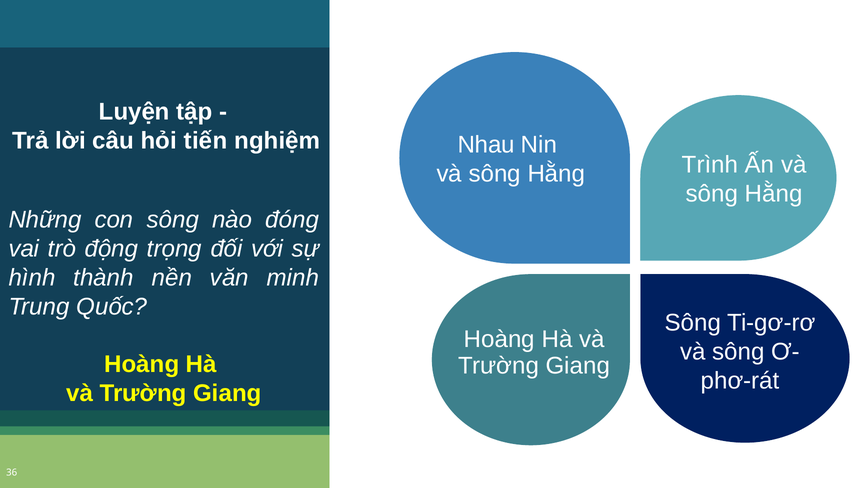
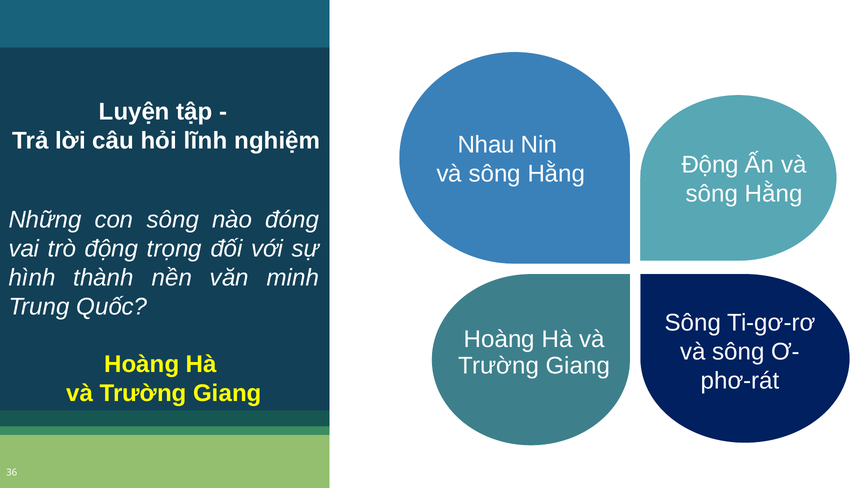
tiến: tiến -> lĩnh (206, 141)
Hằng Trình: Trình -> Động (710, 165)
